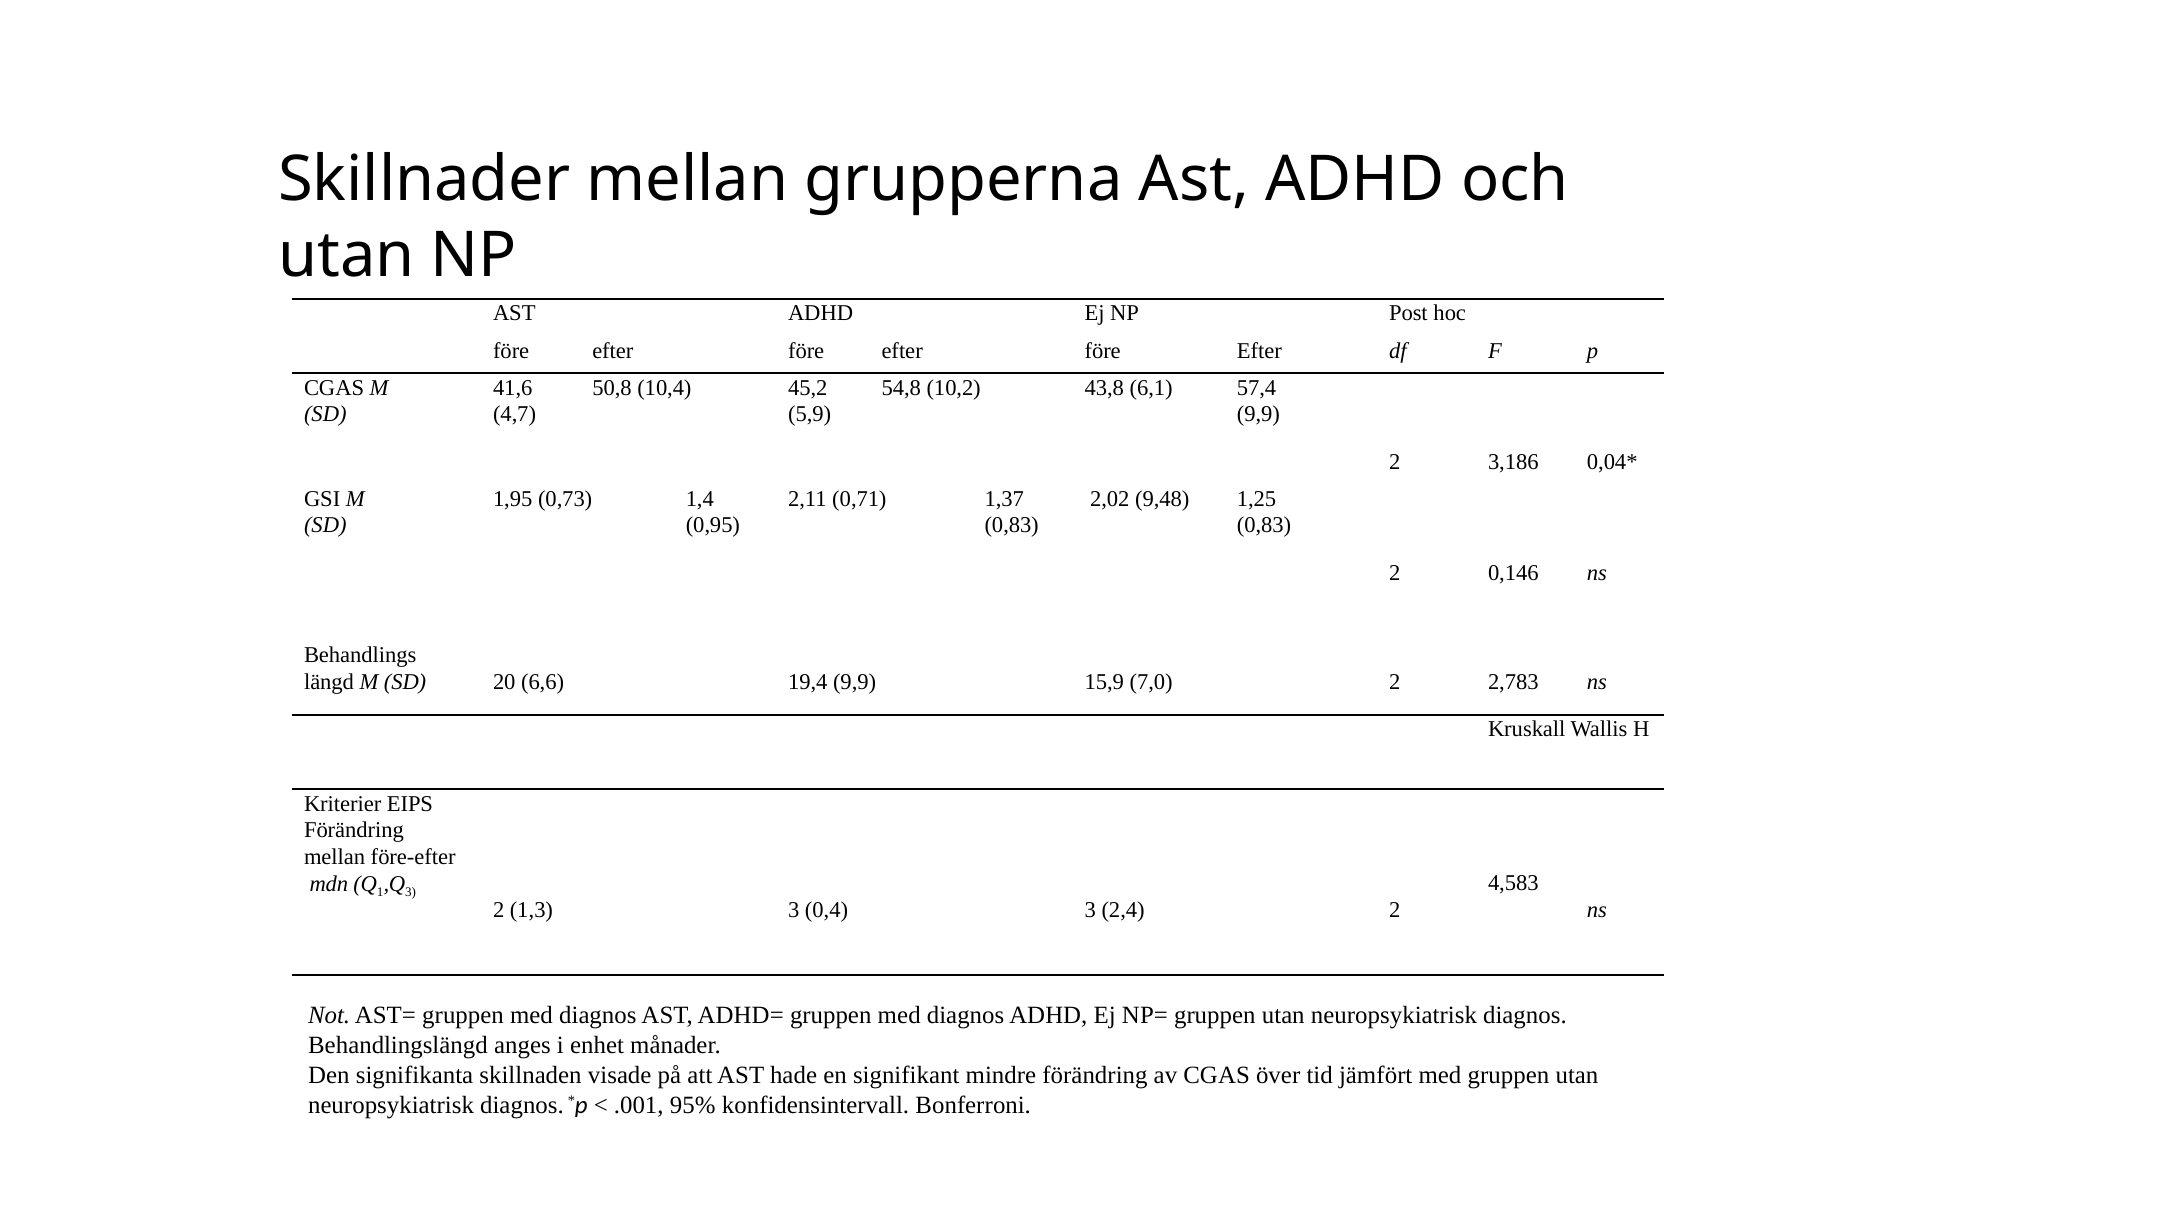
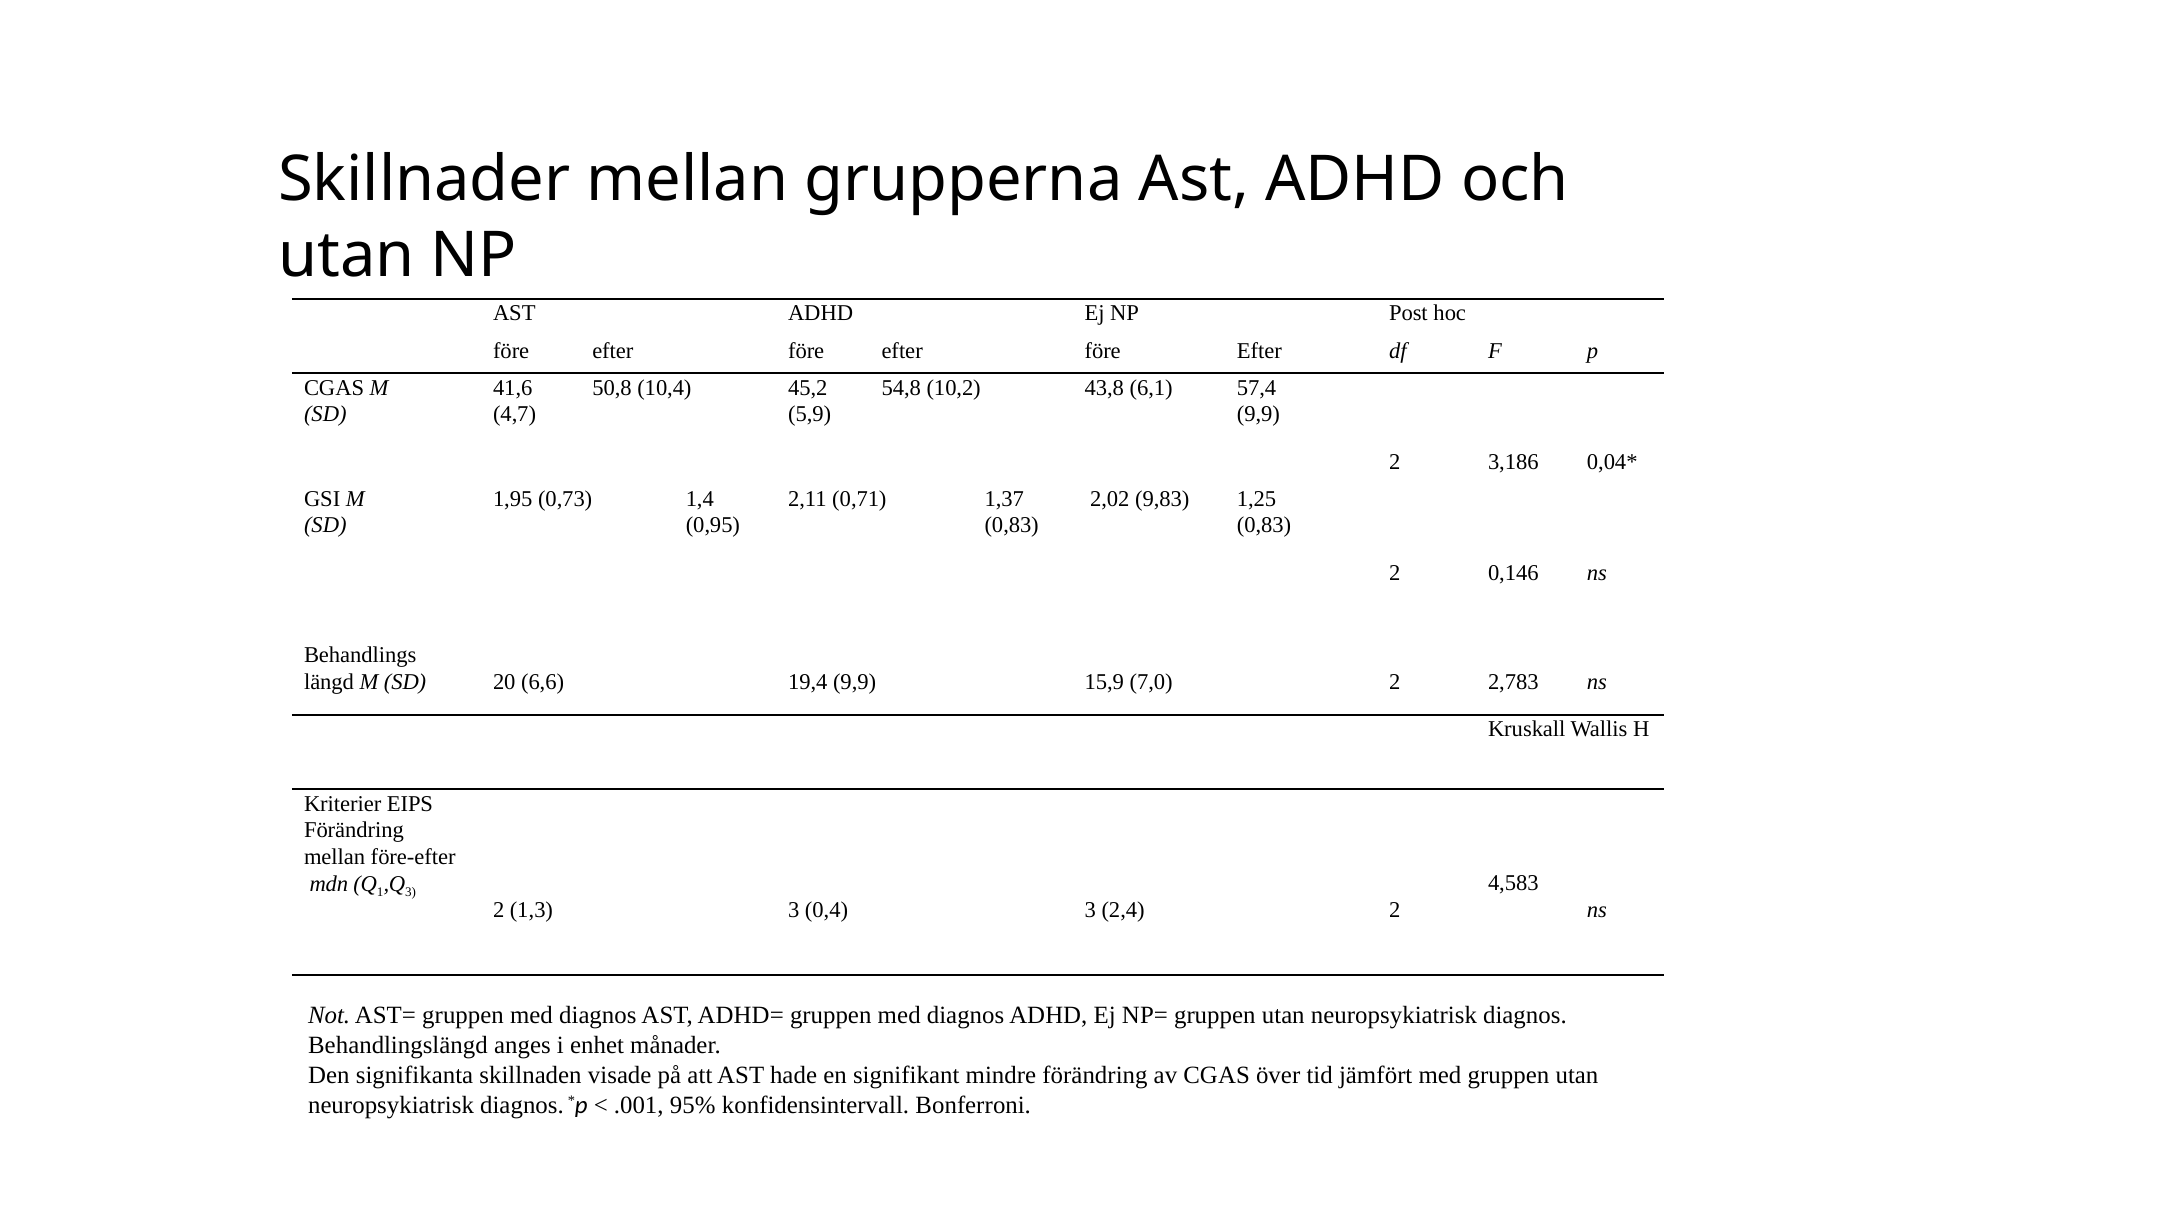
9,48: 9,48 -> 9,83 (1162, 499)
